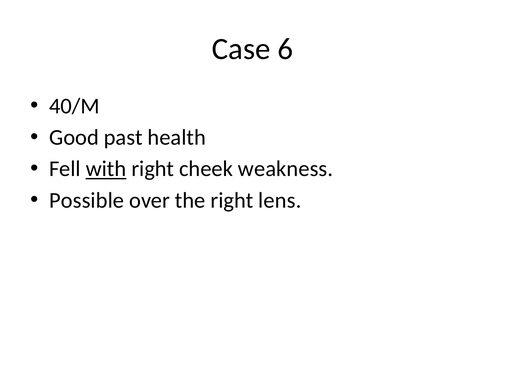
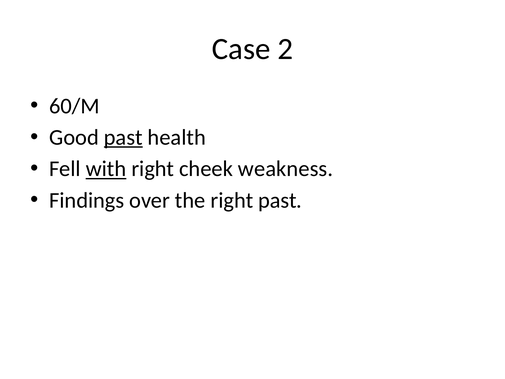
6: 6 -> 2 (285, 49)
40/M: 40/M -> 60/M (75, 106)
past underline: none -> present (123, 137)
Possible: Possible -> Findings (87, 200)
right lens: lens -> past (280, 200)
